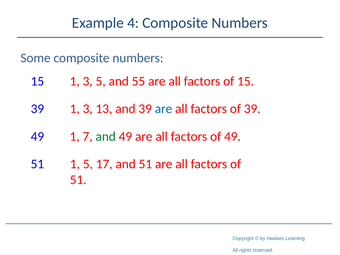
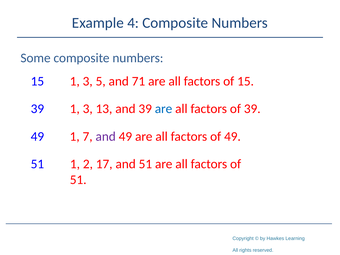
55: 55 -> 71 (138, 81)
and colour: green -> purple (106, 136)
1 5: 5 -> 2 (88, 164)
